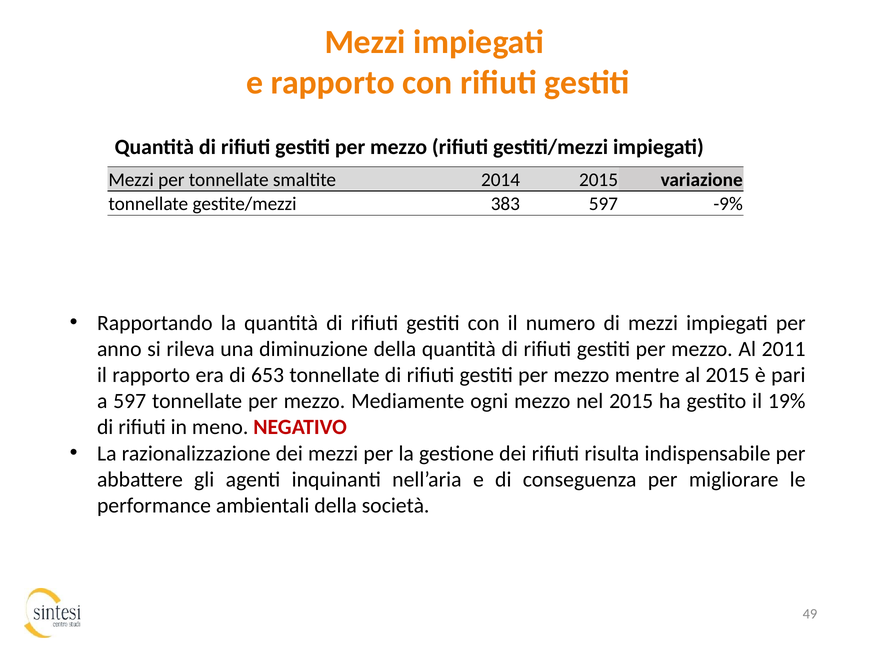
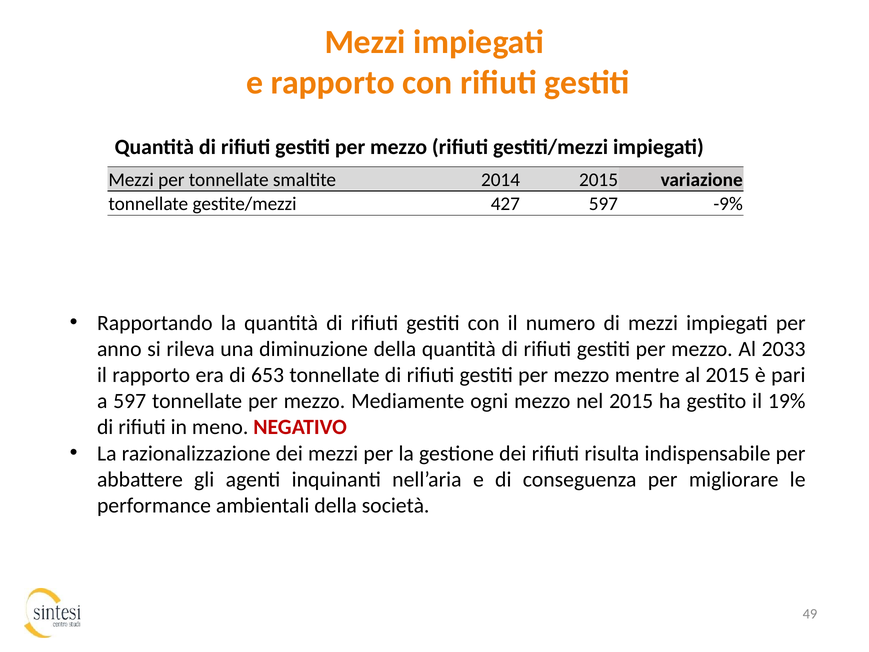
383: 383 -> 427 (505, 204)
2011: 2011 -> 2033 (784, 349)
